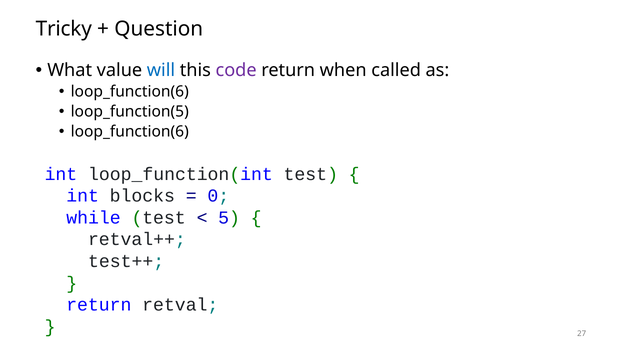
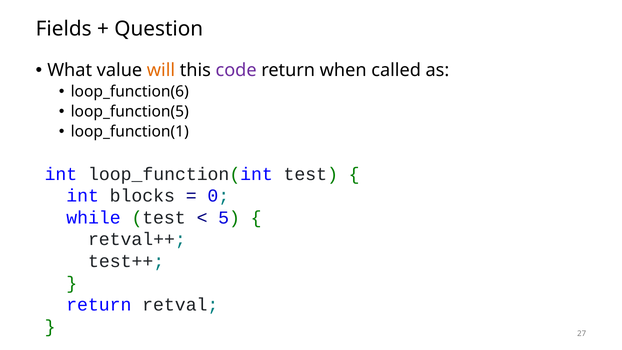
Tricky: Tricky -> Fields (64, 29)
will colour: blue -> orange (161, 70)
loop_function(6: loop_function(6 -> loop_function(1 (130, 132)
